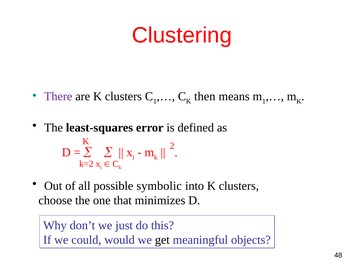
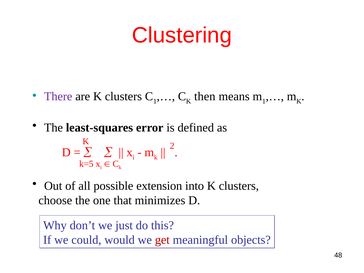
k=2: k=2 -> k=5 (86, 164)
symbolic: symbolic -> extension (159, 186)
get colour: black -> red (162, 240)
